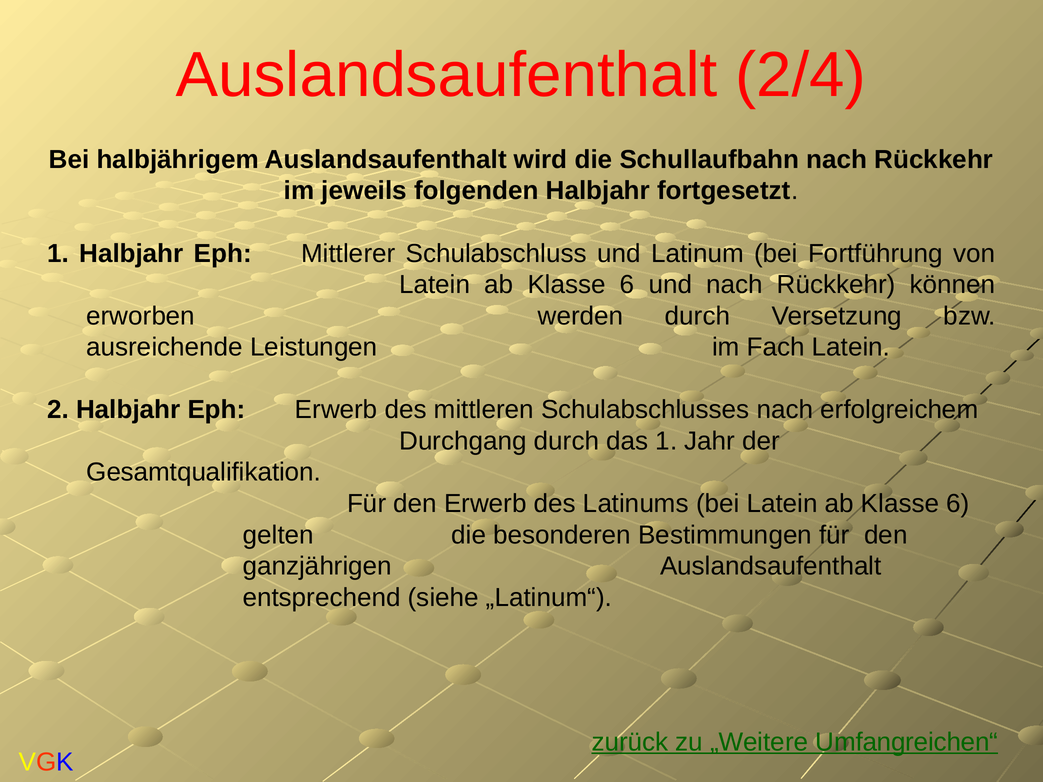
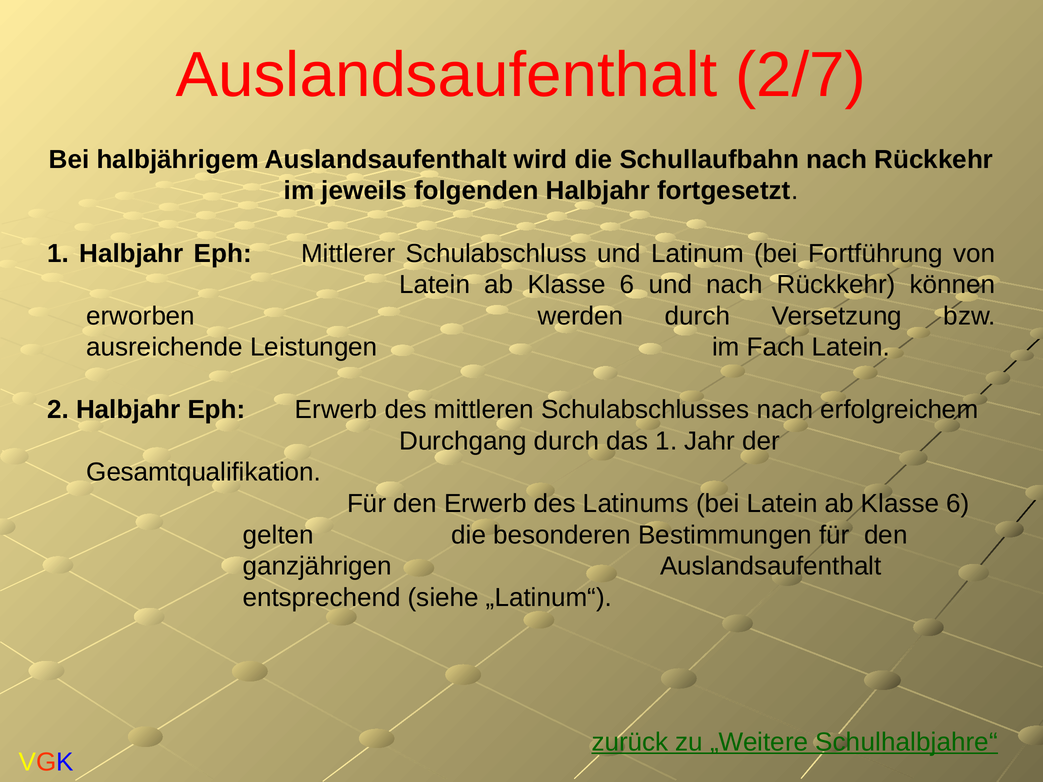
2/4: 2/4 -> 2/7 (801, 75)
Umfangreichen“: Umfangreichen“ -> Schulhalbjahre“ (907, 742)
